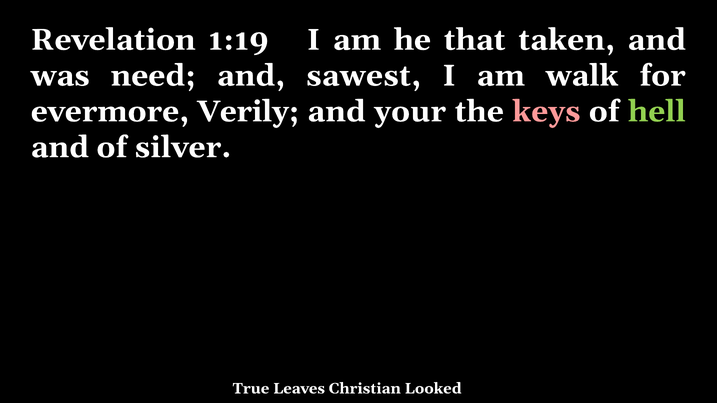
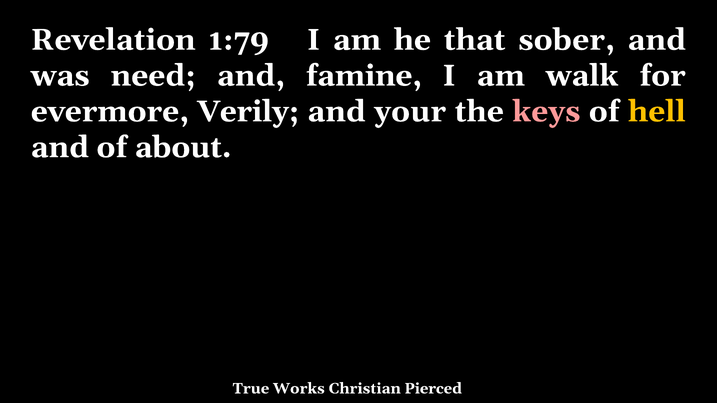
1:19: 1:19 -> 1:79 (239, 40)
taken: taken -> sober (567, 40)
sawest: sawest -> famine (364, 76)
hell colour: light green -> yellow (657, 112)
silver: silver -> about (183, 147)
Leaves: Leaves -> Works (299, 389)
Looked: Looked -> Pierced (433, 389)
